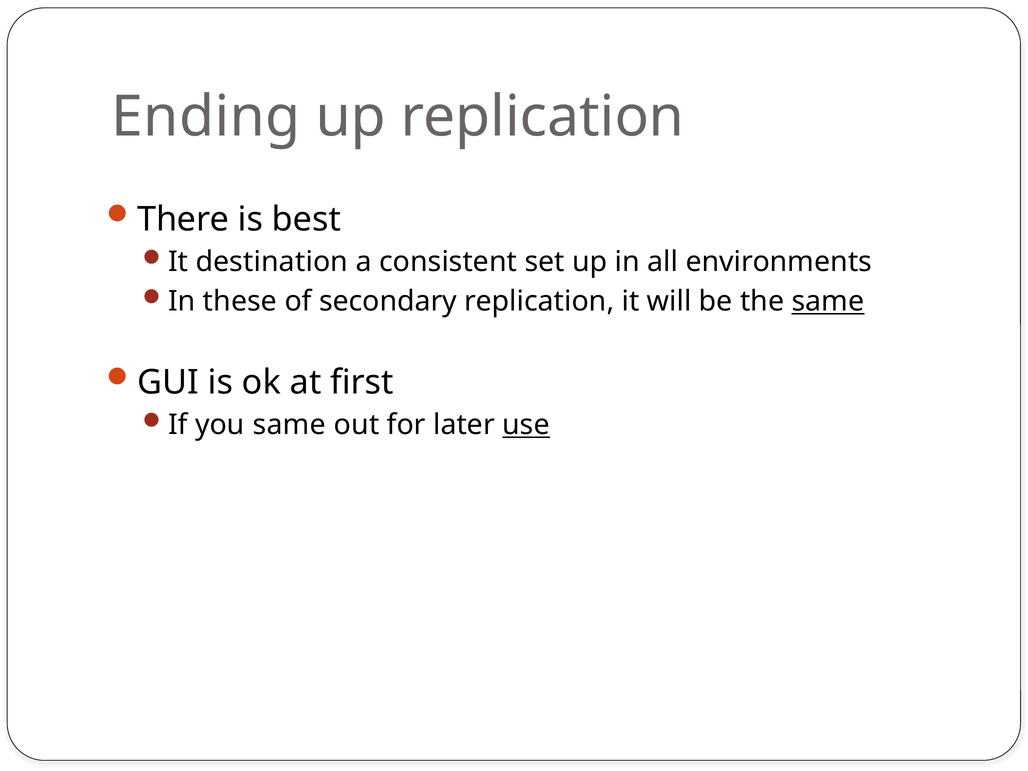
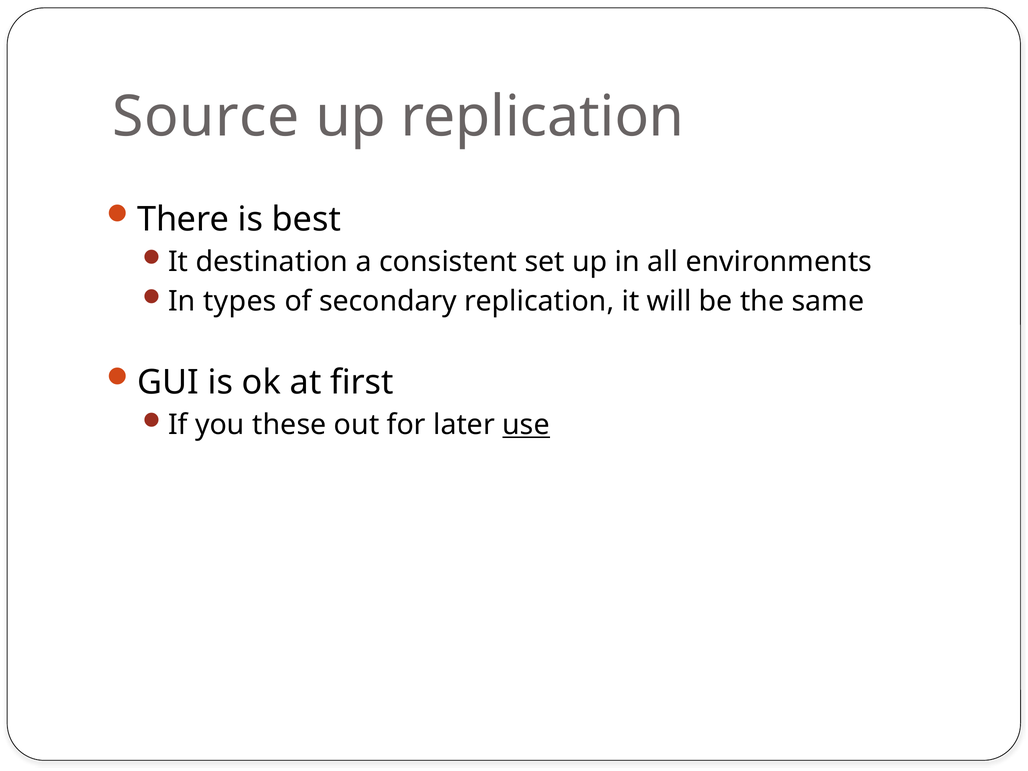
Ending: Ending -> Source (206, 117)
these: these -> types (240, 301)
same underline: present -> none (828, 301)
you same: same -> these (289, 425)
